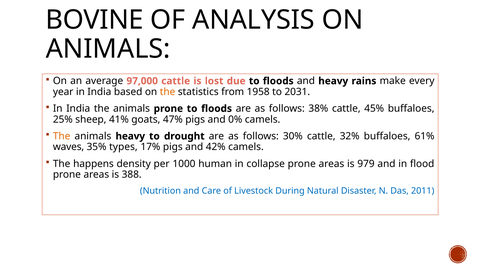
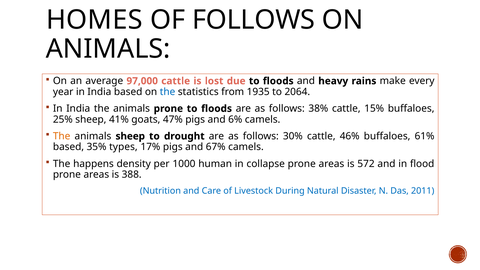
BOVINE: BOVINE -> HOMES (94, 20)
OF ANALYSIS: ANALYSIS -> FOLLOWS (254, 20)
the colour: orange -> blue (168, 92)
1958: 1958 -> 1935 (258, 92)
2031: 2031 -> 2064 (297, 92)
45%: 45% -> 15% (374, 109)
0%: 0% -> 6% (235, 119)
animals heavy: heavy -> sheep (130, 136)
32%: 32% -> 46% (350, 136)
waves: waves -> based (68, 147)
42%: 42% -> 67% (216, 147)
979: 979 -> 572 (366, 164)
